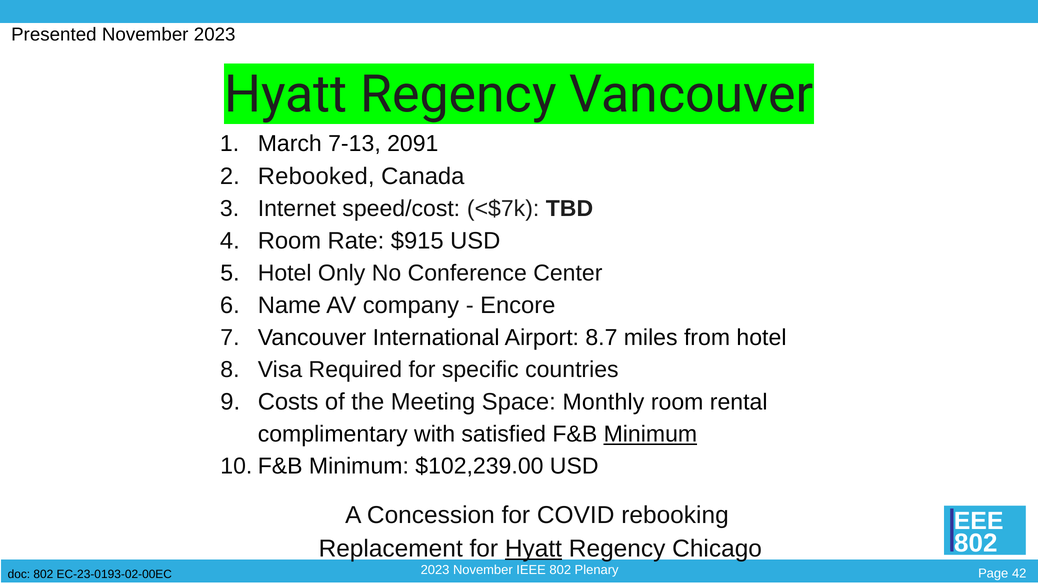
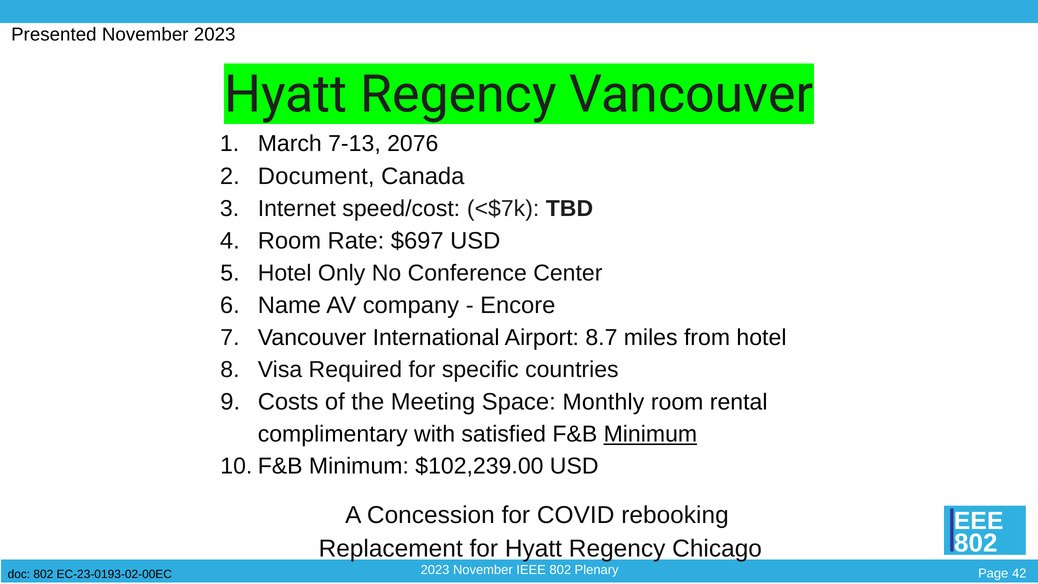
2091: 2091 -> 2076 (413, 144)
Rebooked: Rebooked -> Document (316, 176)
$915: $915 -> $697 (417, 241)
Hyatt underline: present -> none (533, 549)
